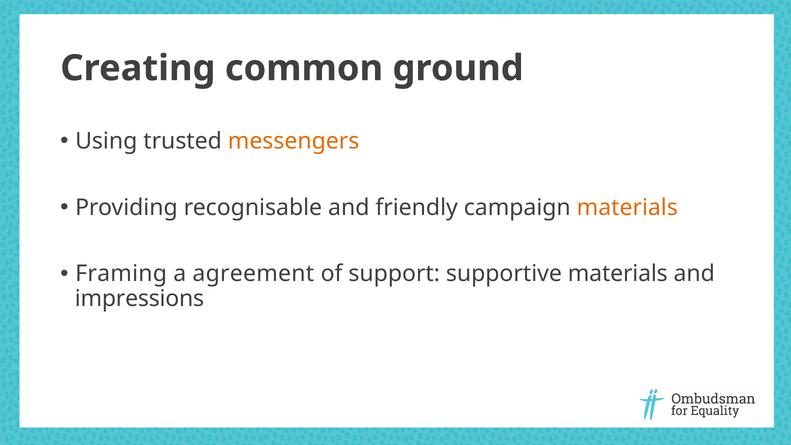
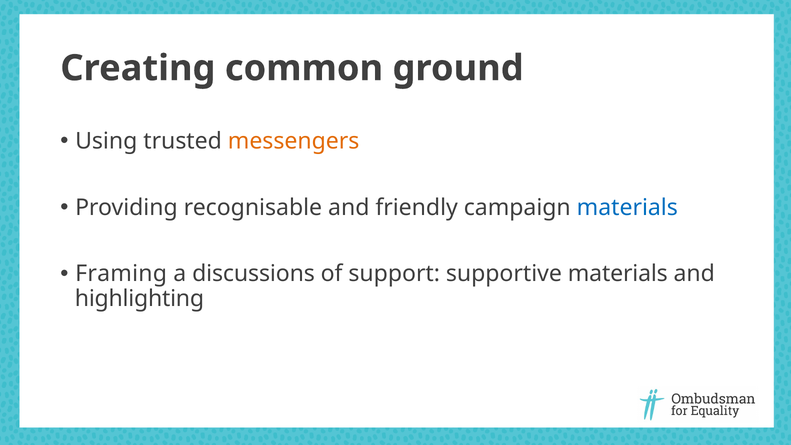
materials colour: orange -> blue (627, 207)
agreement: agreement -> discussions (253, 274)
impressions: impressions -> highlighting (139, 299)
